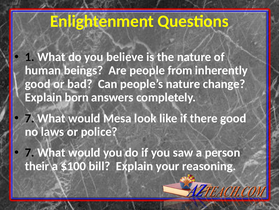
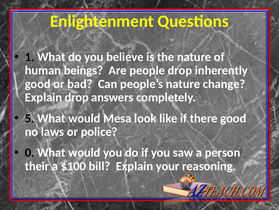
people from: from -> drop (180, 70)
Explain born: born -> drop (77, 97)
7: 7 -> 5 (30, 118)
7: 7 -> 0 (30, 152)
